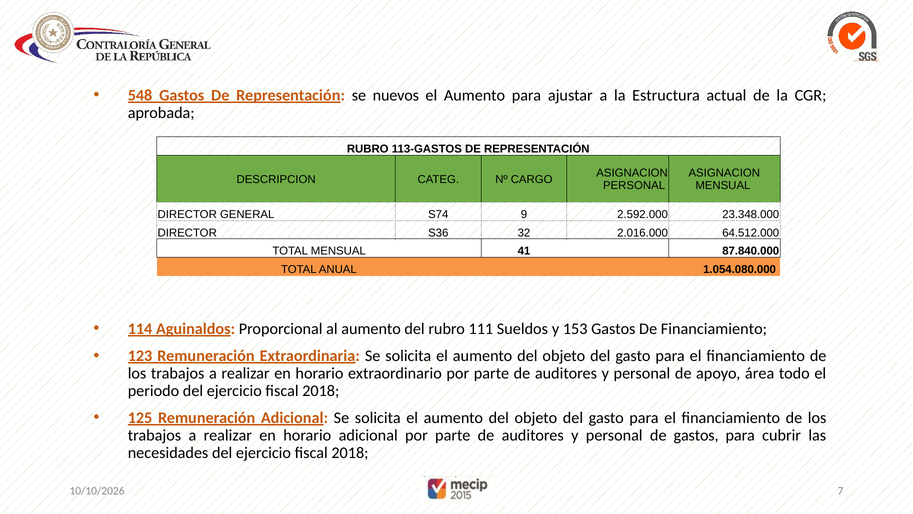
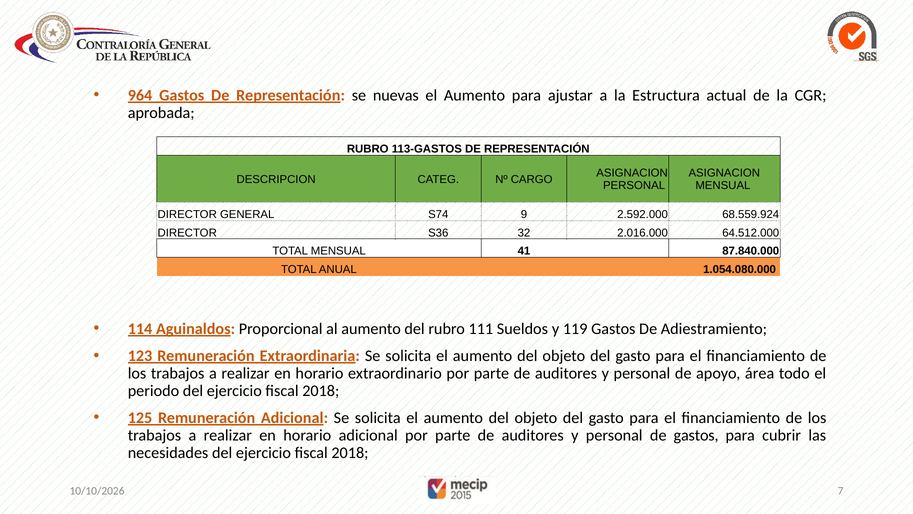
548: 548 -> 964 (140, 95)
nuevos: nuevos -> nuevas (396, 95)
23.348.000: 23.348.000 -> 68.559.924 (751, 214)
153: 153 -> 119 (575, 328)
De Financiamiento: Financiamiento -> Adiestramiento (714, 328)
